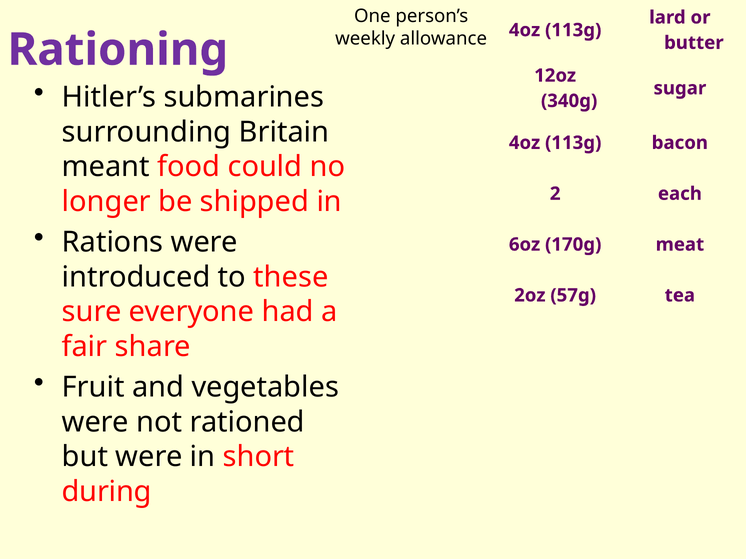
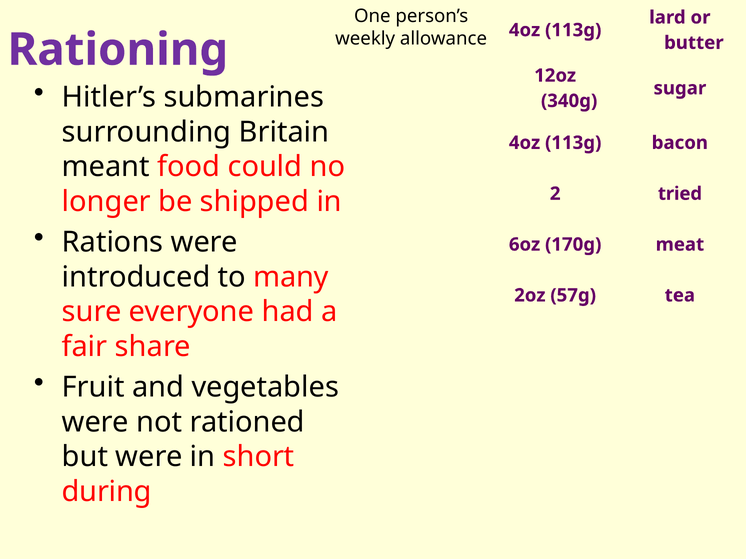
each: each -> tried (680, 194)
these: these -> many (291, 277)
